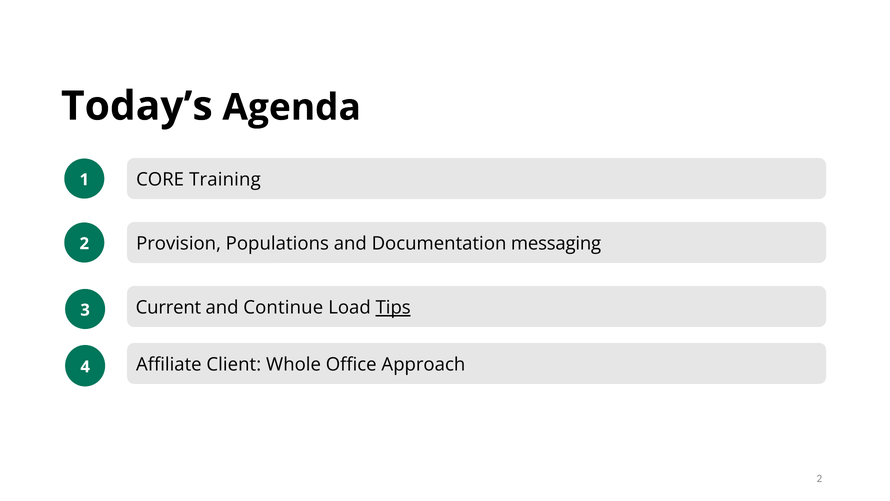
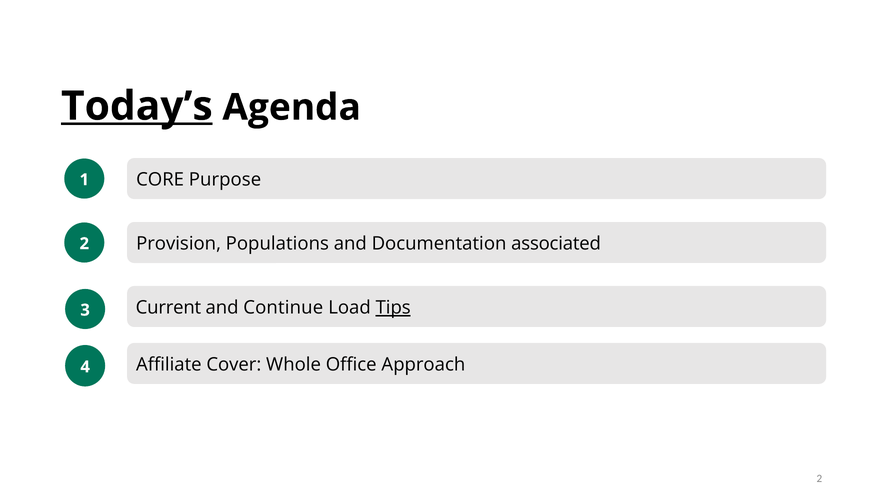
Today’s underline: none -> present (137, 106)
Training: Training -> Purpose (225, 180)
messaging: messaging -> associated (556, 244)
Client: Client -> Cover (234, 364)
